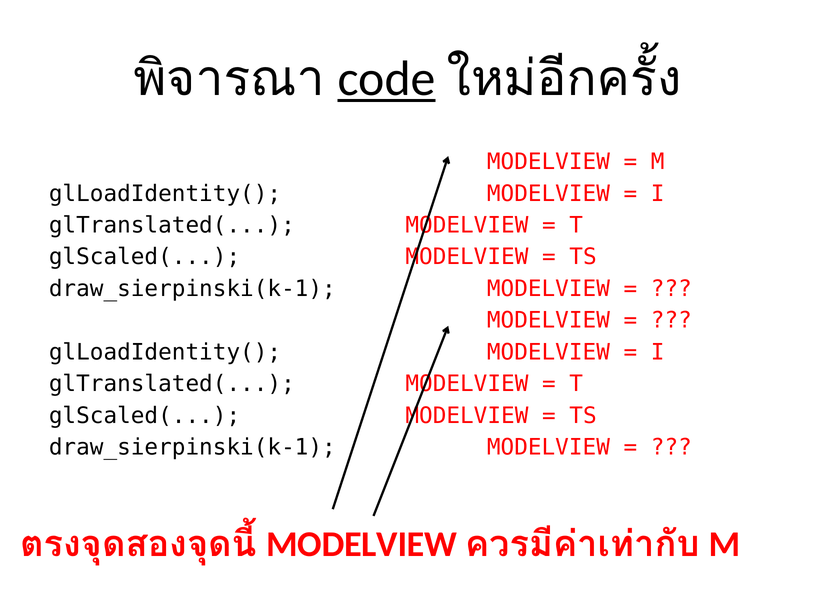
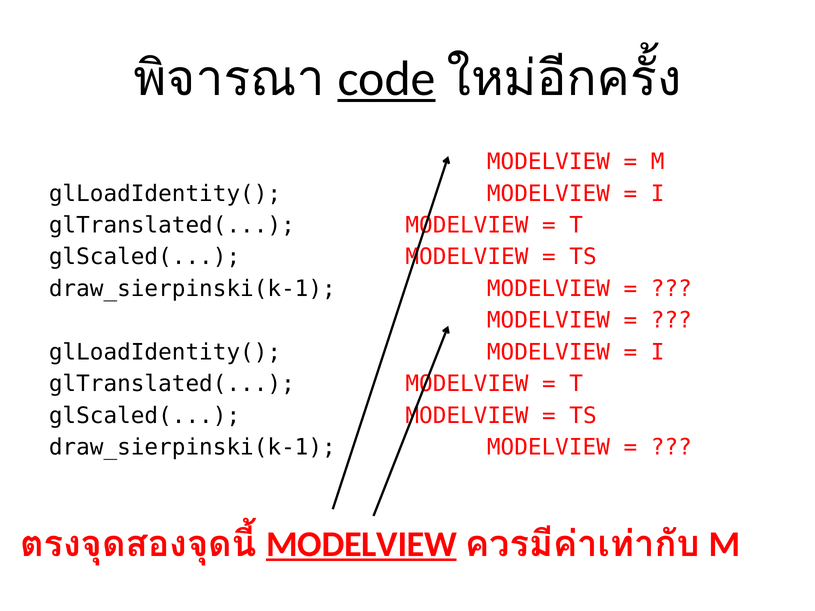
MODELVIEW underline: none -> present (362, 544)
